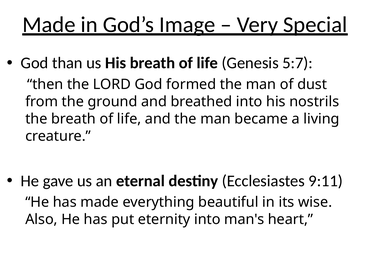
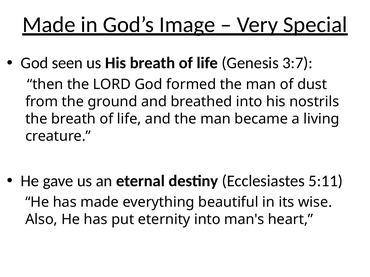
than: than -> seen (67, 63)
5:7: 5:7 -> 3:7 (298, 63)
9:11: 9:11 -> 5:11 (326, 181)
